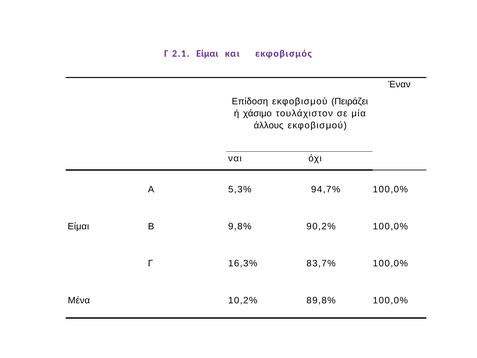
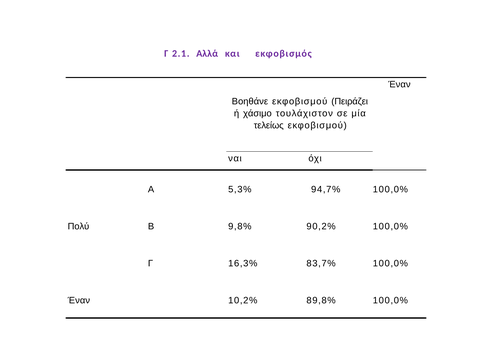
2.1 Είμαι: Είμαι -> Αλλά (207, 54)
Επίδοση: Επίδοση -> Βοηθάνε (250, 101)
άλλους: άλλους -> τελείως (269, 125)
Είμαι: Είμαι -> Πολύ (78, 226)
Μένα: Μένα -> Έναν (79, 300)
